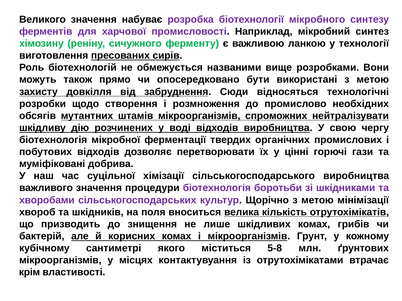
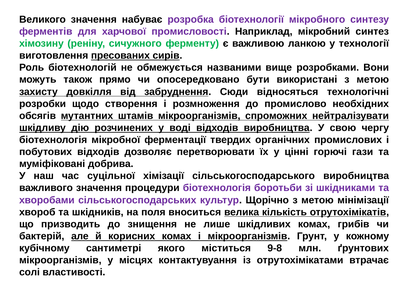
5-8: 5-8 -> 9-8 (275, 249)
крім: крім -> солі (30, 273)
